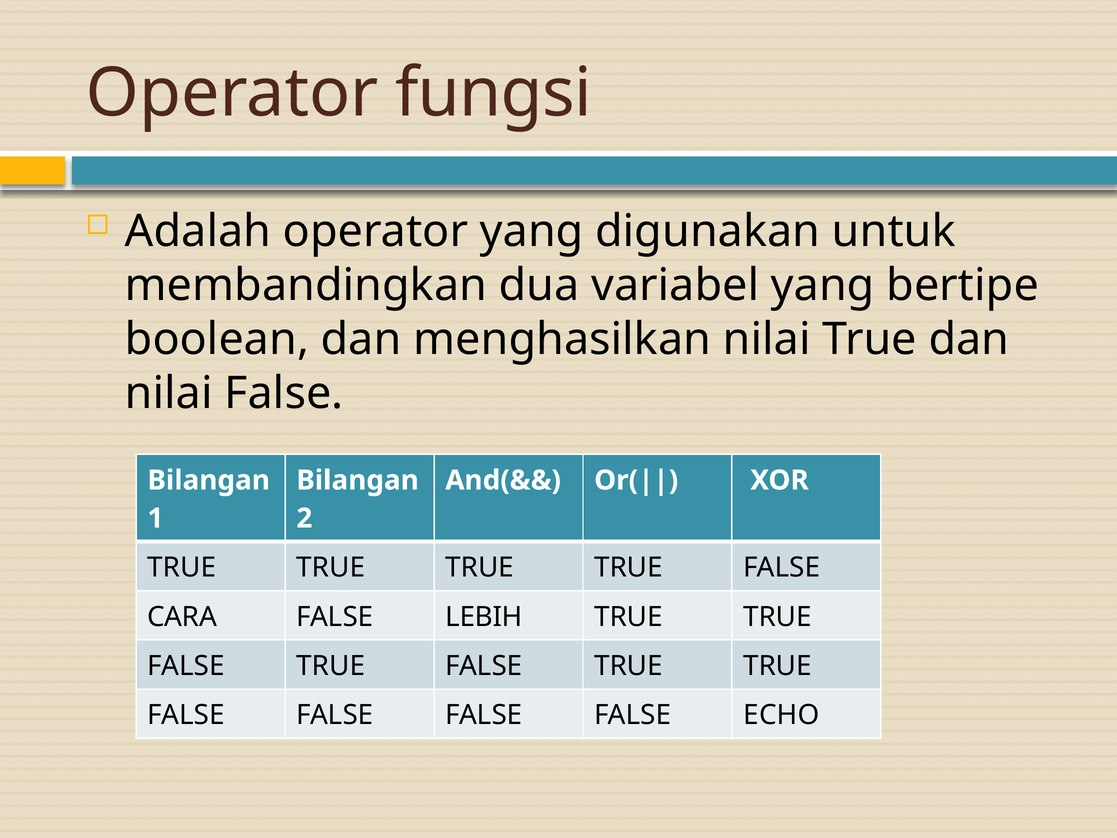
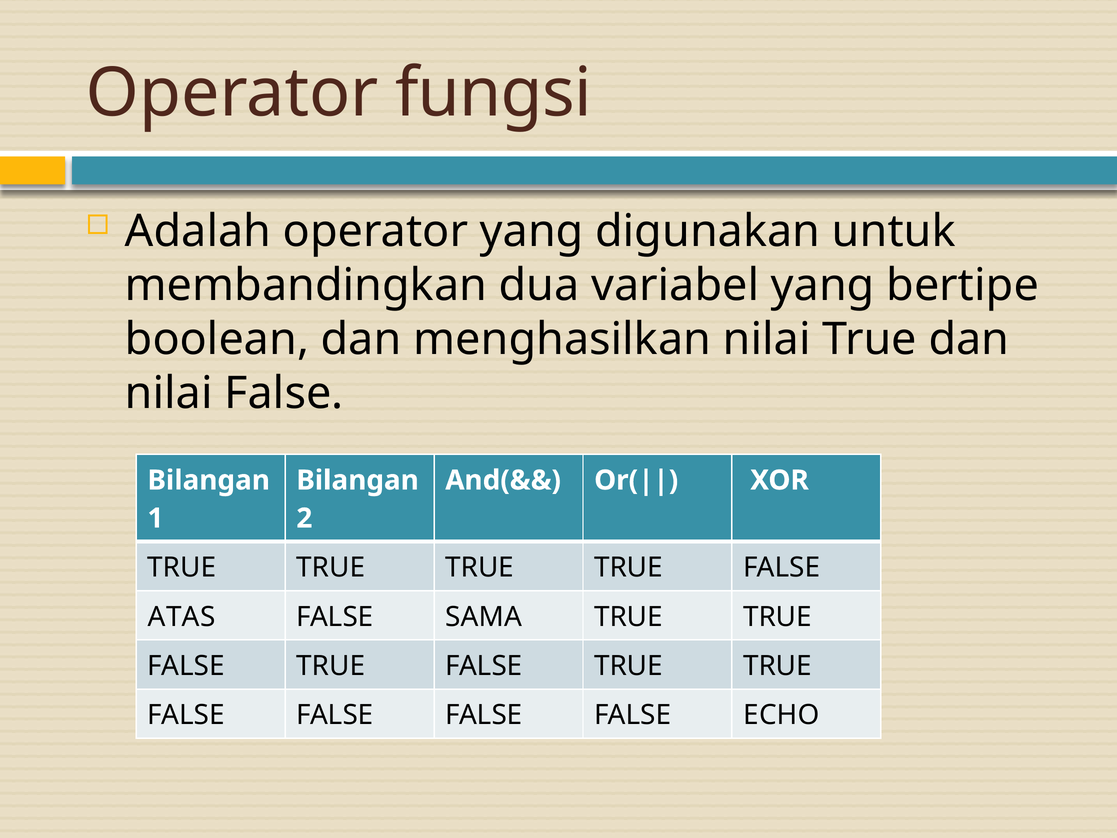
CARA: CARA -> ATAS (182, 617)
LEBIH: LEBIH -> SAMA (484, 617)
